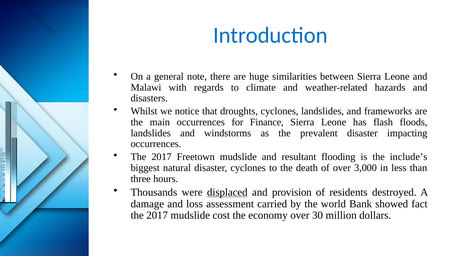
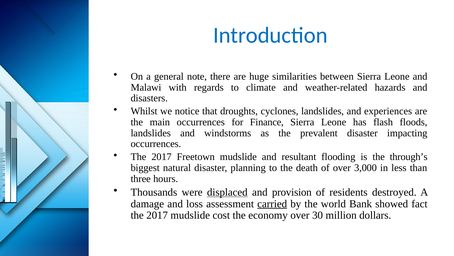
frameworks: frameworks -> experiences (388, 111)
include’s: include’s -> through’s (409, 157)
disaster cyclones: cyclones -> planning (248, 167)
carried underline: none -> present (272, 203)
